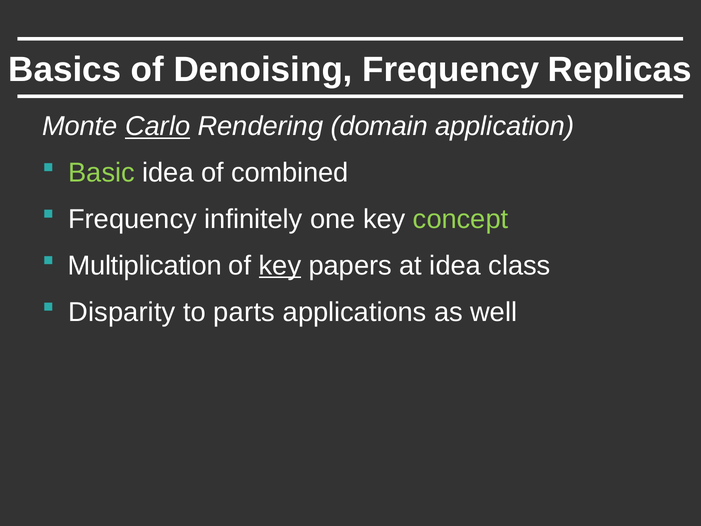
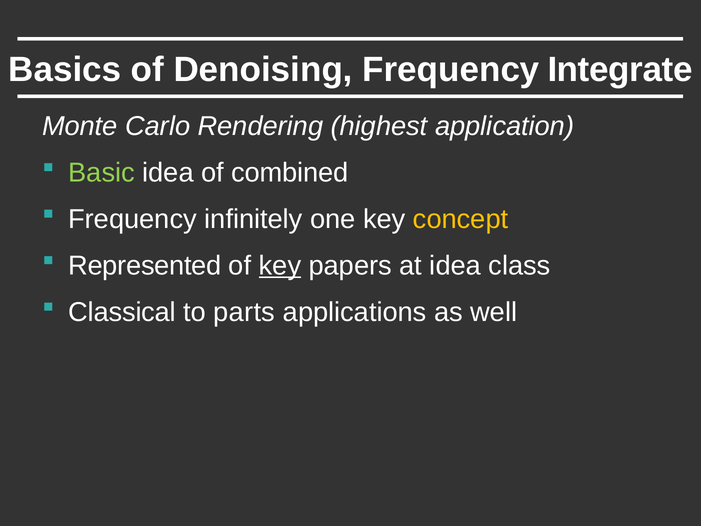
Replicas: Replicas -> Integrate (620, 70)
Carlo underline: present -> none (158, 126)
domain: domain -> highest (379, 126)
concept colour: light green -> yellow (461, 219)
Multiplication: Multiplication -> Represented (145, 266)
Disparity: Disparity -> Classical (122, 312)
